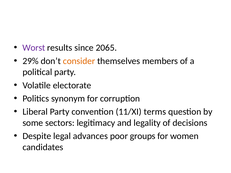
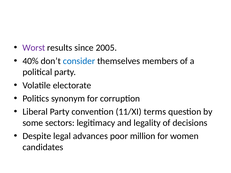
2065: 2065 -> 2005 (106, 48)
29%: 29% -> 40% (31, 61)
consider colour: orange -> blue (79, 61)
groups: groups -> million (143, 136)
